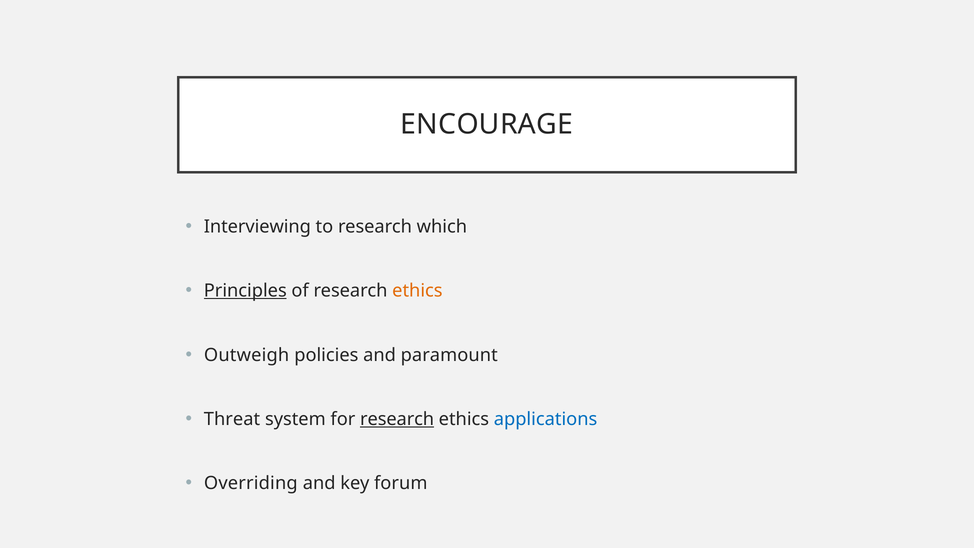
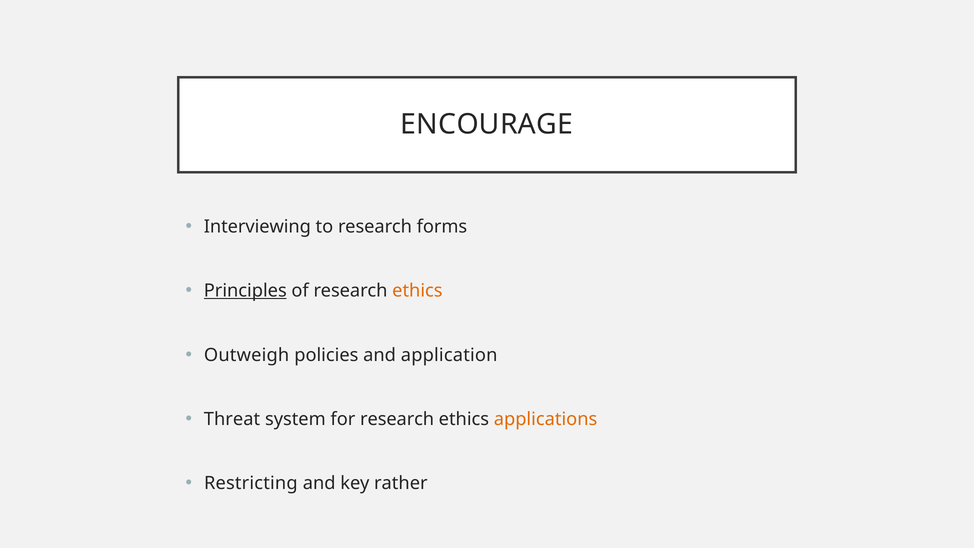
which: which -> forms (442, 227)
paramount: paramount -> application (449, 355)
research underline: present -> none (397, 419)
applications colour: blue -> orange (546, 419)
Overriding: Overriding -> Restricting (251, 483)
forum: forum -> rather (401, 483)
